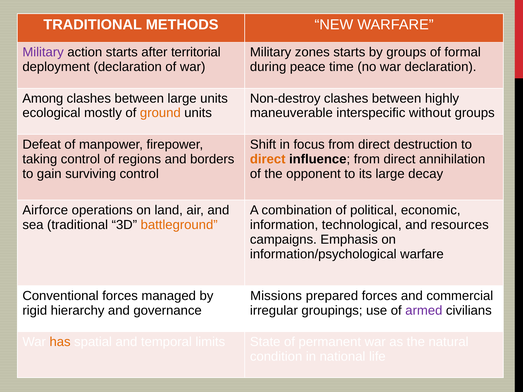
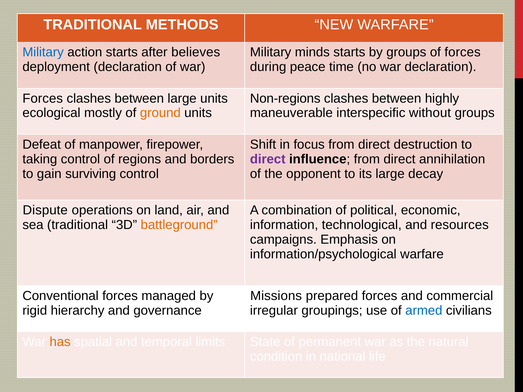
Military colour: purple -> blue (43, 52)
territorial: territorial -> believes (196, 52)
zones: zones -> minds (312, 52)
of formal: formal -> forces (463, 52)
Among: Among -> Forces (43, 98)
Non-destroy: Non-destroy -> Non-regions (285, 98)
direct colour: orange -> purple (268, 159)
Airforce: Airforce -> Dispute (45, 210)
armed colour: purple -> blue (424, 311)
